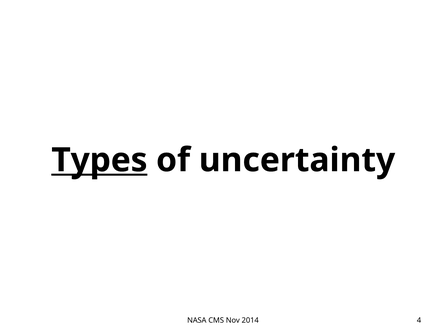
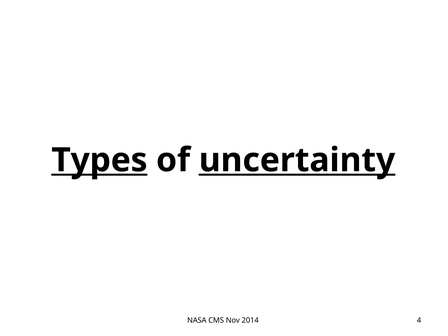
uncertainty underline: none -> present (297, 160)
